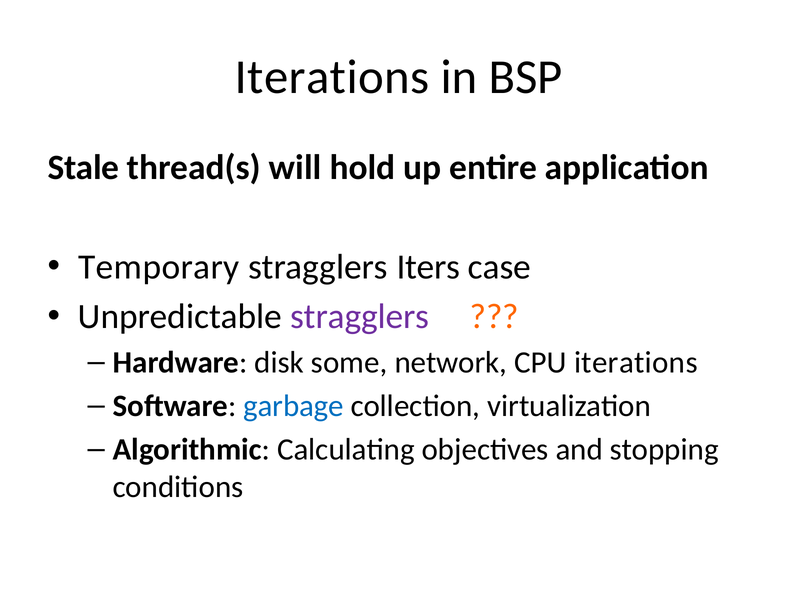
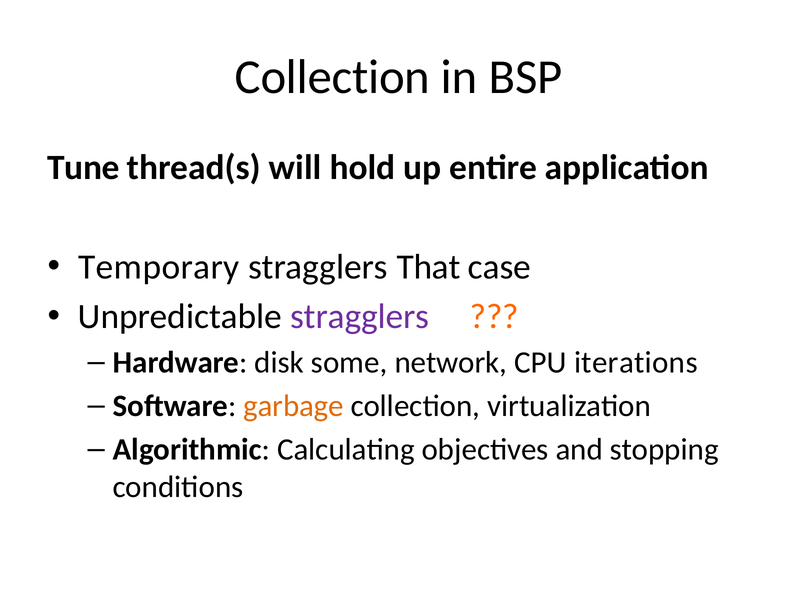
Iterations: Iterations -> Collection (332, 77)
Stale: Stale -> Tune (83, 167)
Iters: Iters -> That (429, 267)
garbage colour: blue -> orange (294, 406)
